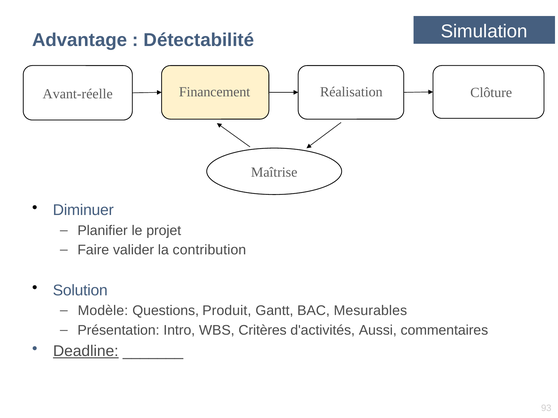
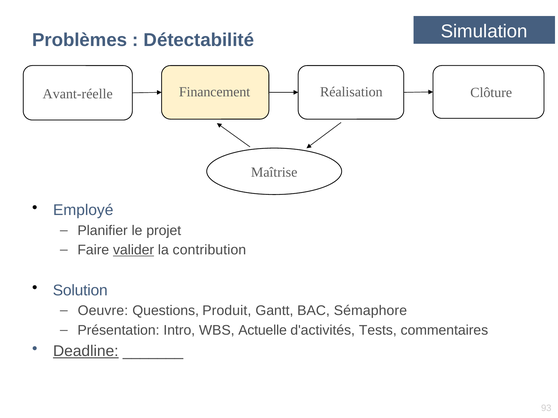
Advantage: Advantage -> Problèmes (80, 40)
Diminuer: Diminuer -> Employé (83, 210)
valider underline: none -> present (134, 250)
Modèle: Modèle -> Oeuvre (103, 311)
Mesurables: Mesurables -> Sémaphore (370, 311)
Critères: Critères -> Actuelle (263, 331)
Aussi: Aussi -> Tests (378, 331)
